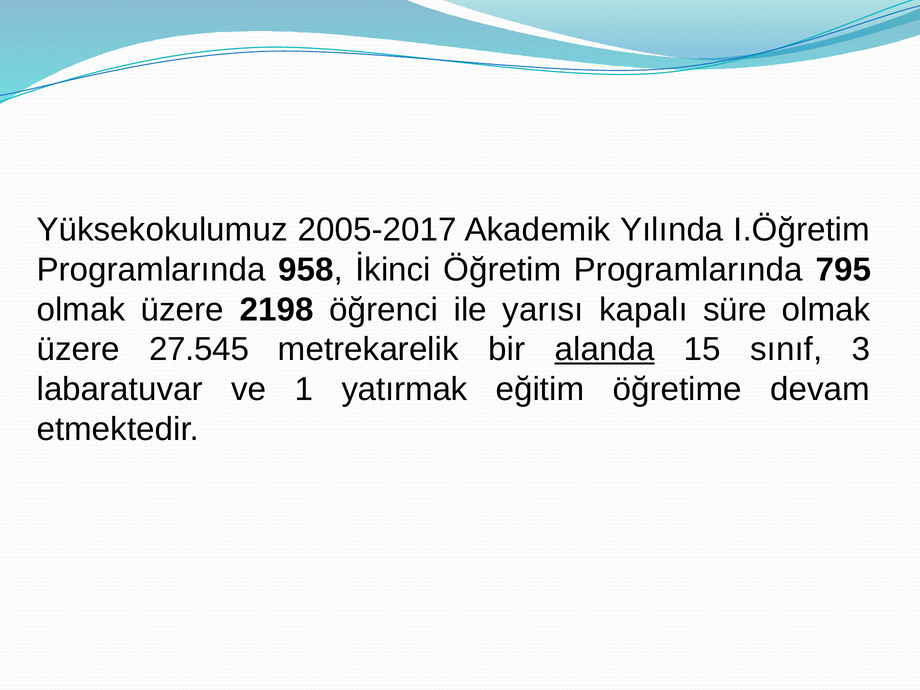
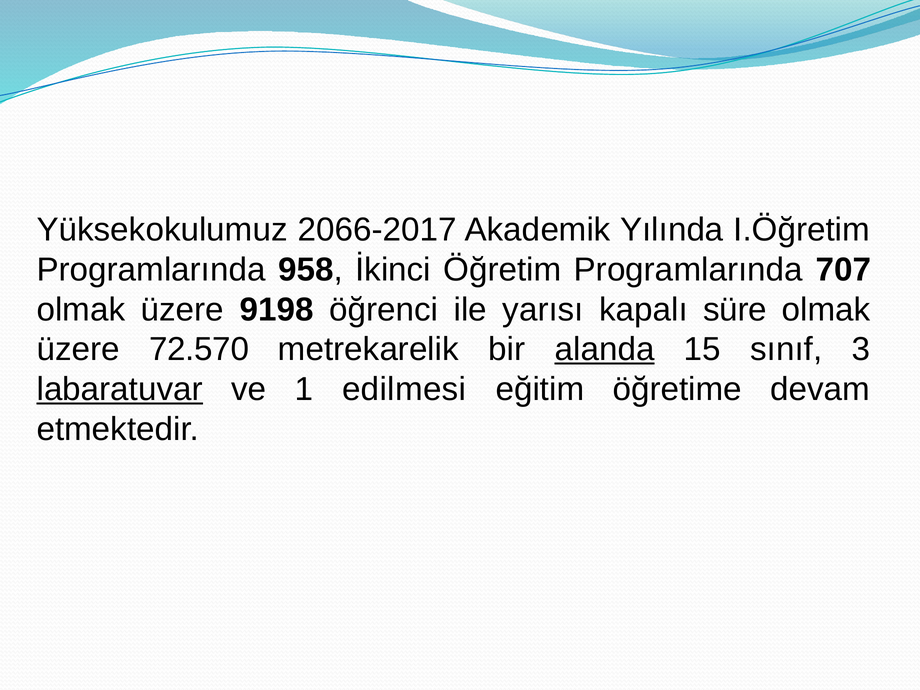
2005-2017: 2005-2017 -> 2066-2017 (377, 230)
795: 795 -> 707 (844, 270)
2198: 2198 -> 9198 (277, 310)
27.545: 27.545 -> 72.570 (199, 349)
labaratuvar underline: none -> present (120, 389)
yatırmak: yatırmak -> edilmesi (404, 389)
